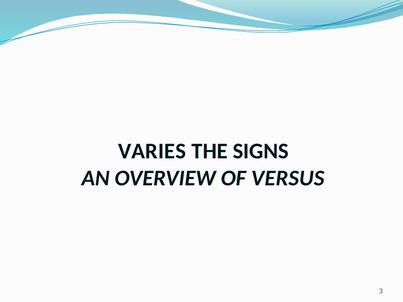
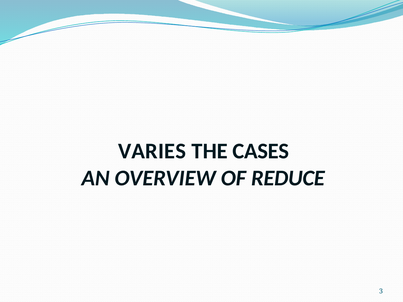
SIGNS: SIGNS -> CASES (261, 151)
VERSUS: VERSUS -> REDUCE (288, 178)
